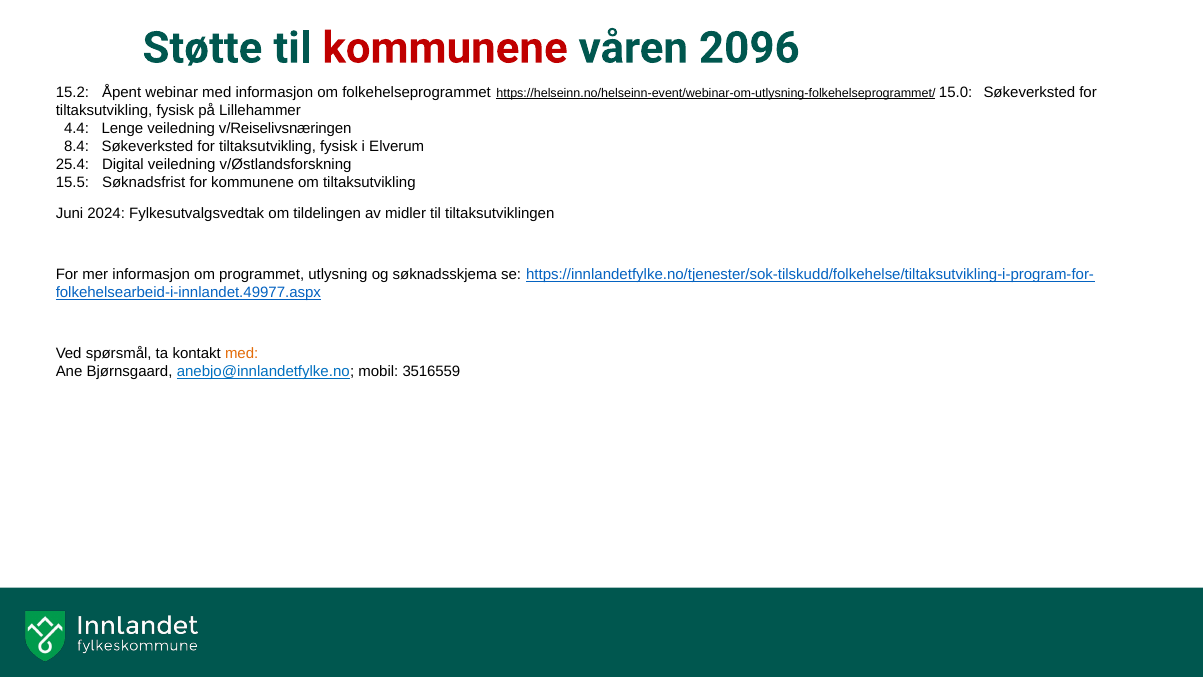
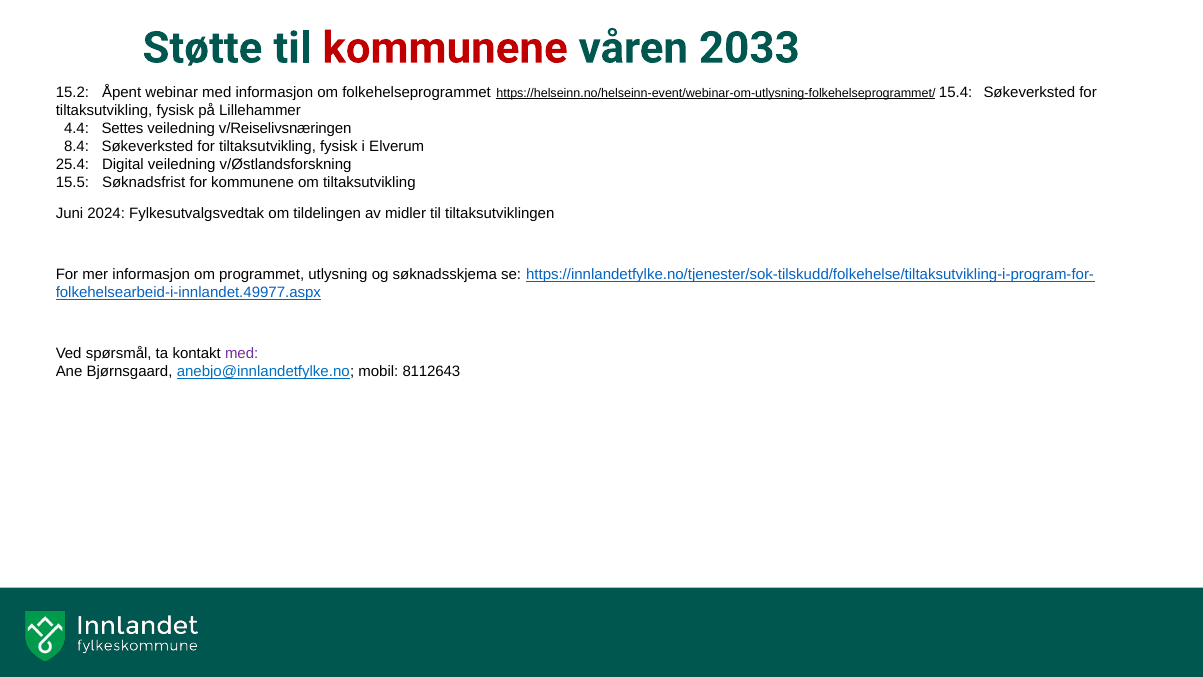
2096: 2096 -> 2033 (749, 48)
15.0: 15.0 -> 15.4 (956, 92)
Lenge: Lenge -> Settes (122, 128)
med colour: orange -> purple (242, 354)
3516559: 3516559 -> 8112643 (431, 372)
